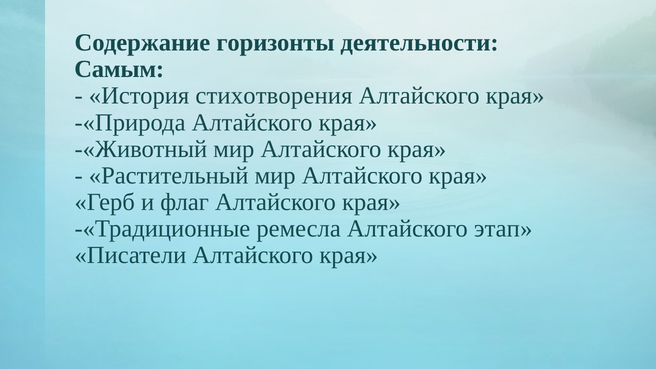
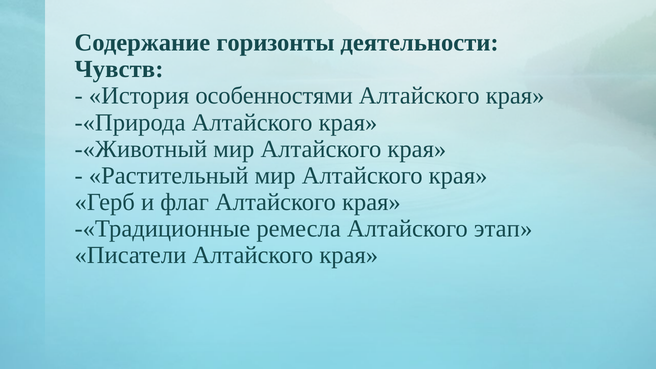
Самым: Самым -> Чувств (119, 69)
стихотворения: стихотворения -> особенностями (274, 96)
